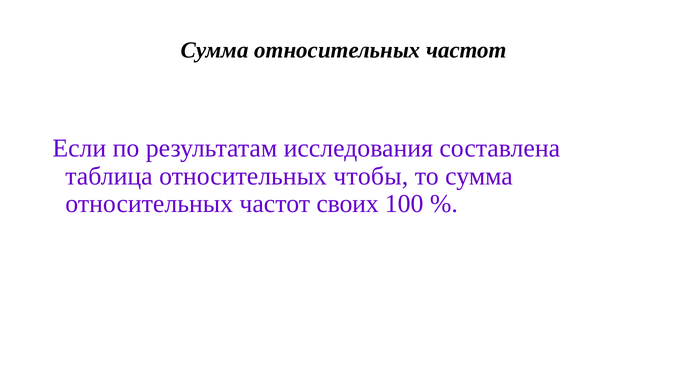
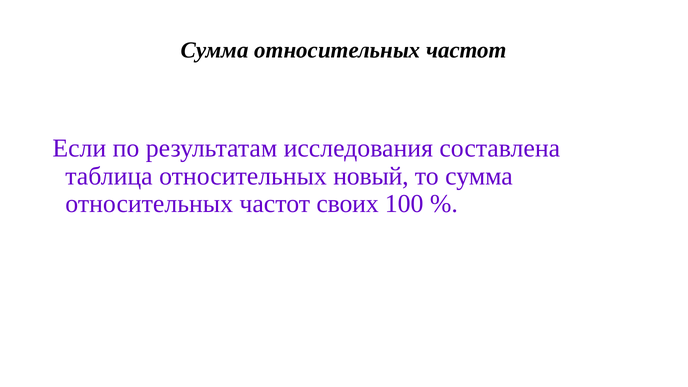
чтобы: чтобы -> новый (371, 176)
